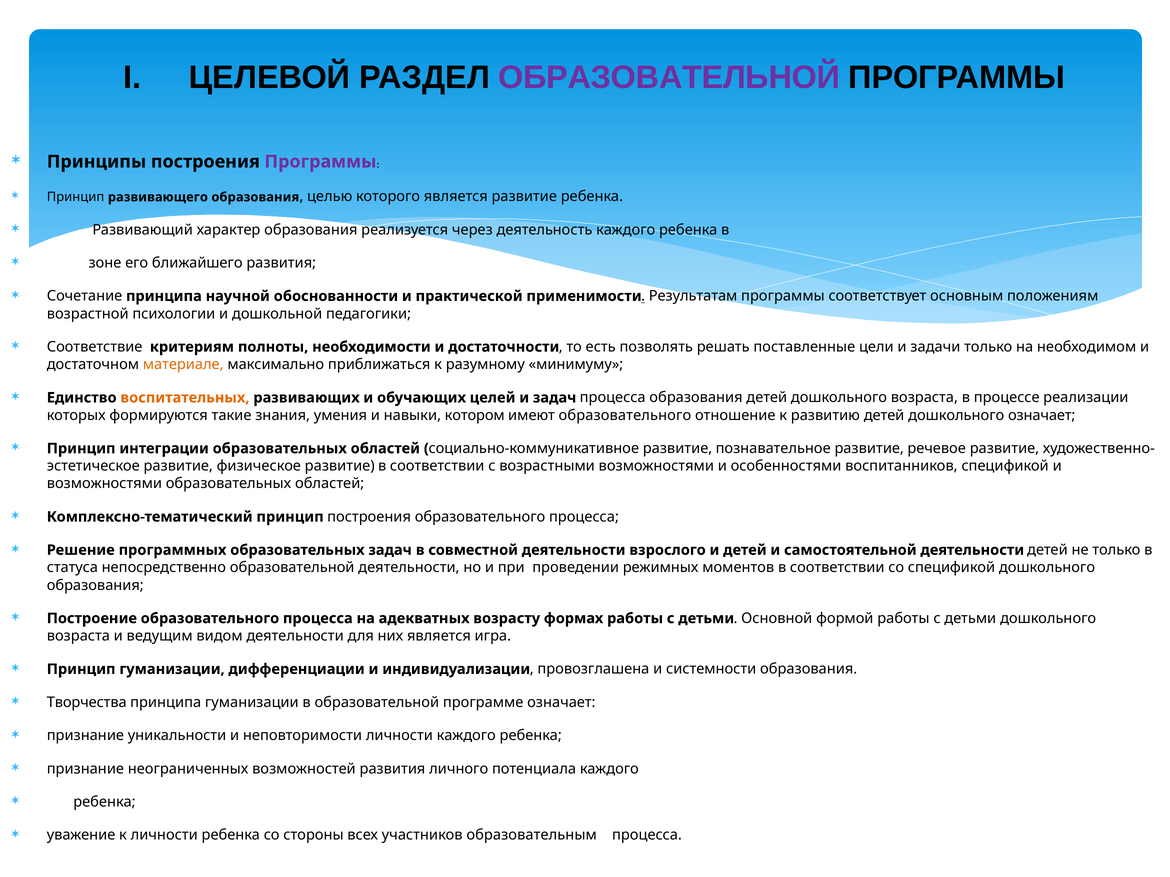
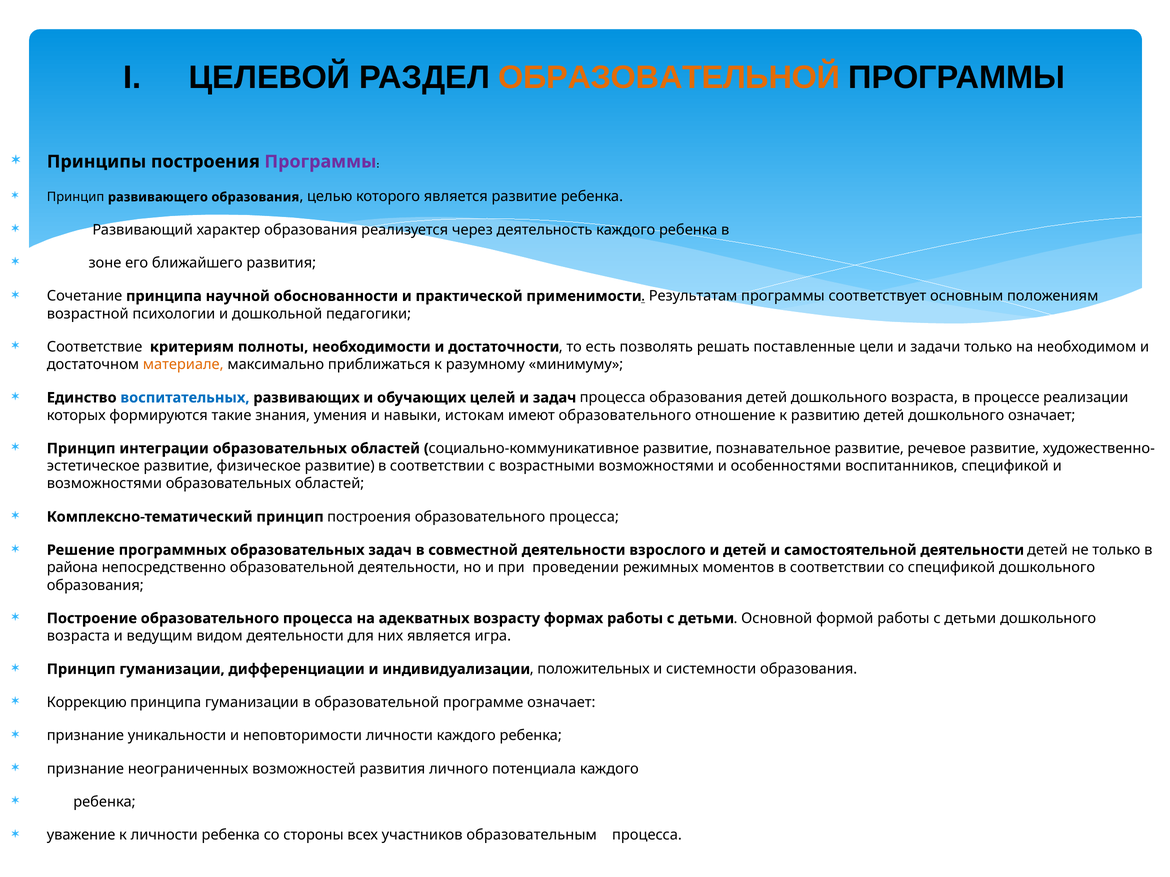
ОБРАЗОВАТЕЛЬНОЙ colour: purple -> orange (669, 78)
воспитательных colour: orange -> blue (185, 398)
котором: котором -> истокам (475, 415)
статуса: статуса -> района (72, 568)
провозглашена: провозглашена -> положительных (593, 670)
Творчества: Творчества -> Коррекцию (87, 703)
